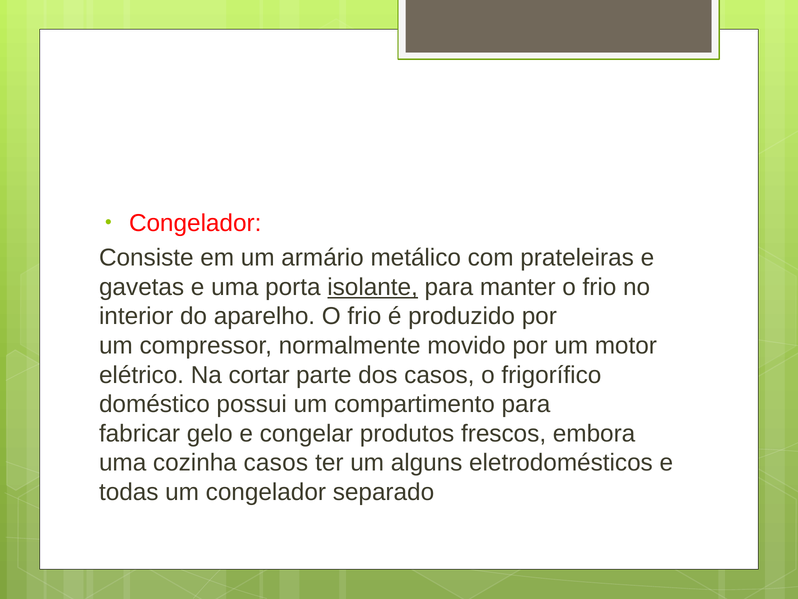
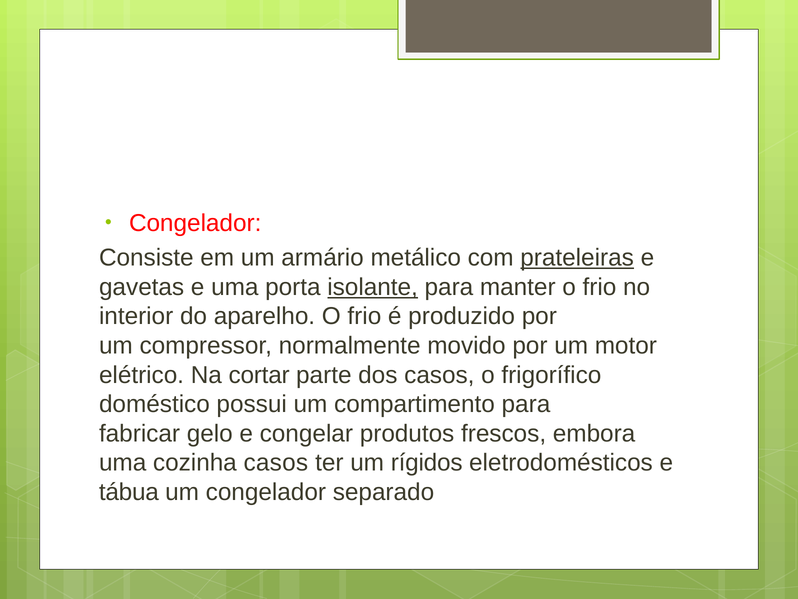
prateleiras underline: none -> present (577, 258)
alguns: alguns -> rígidos (427, 462)
todas: todas -> tábua (129, 492)
